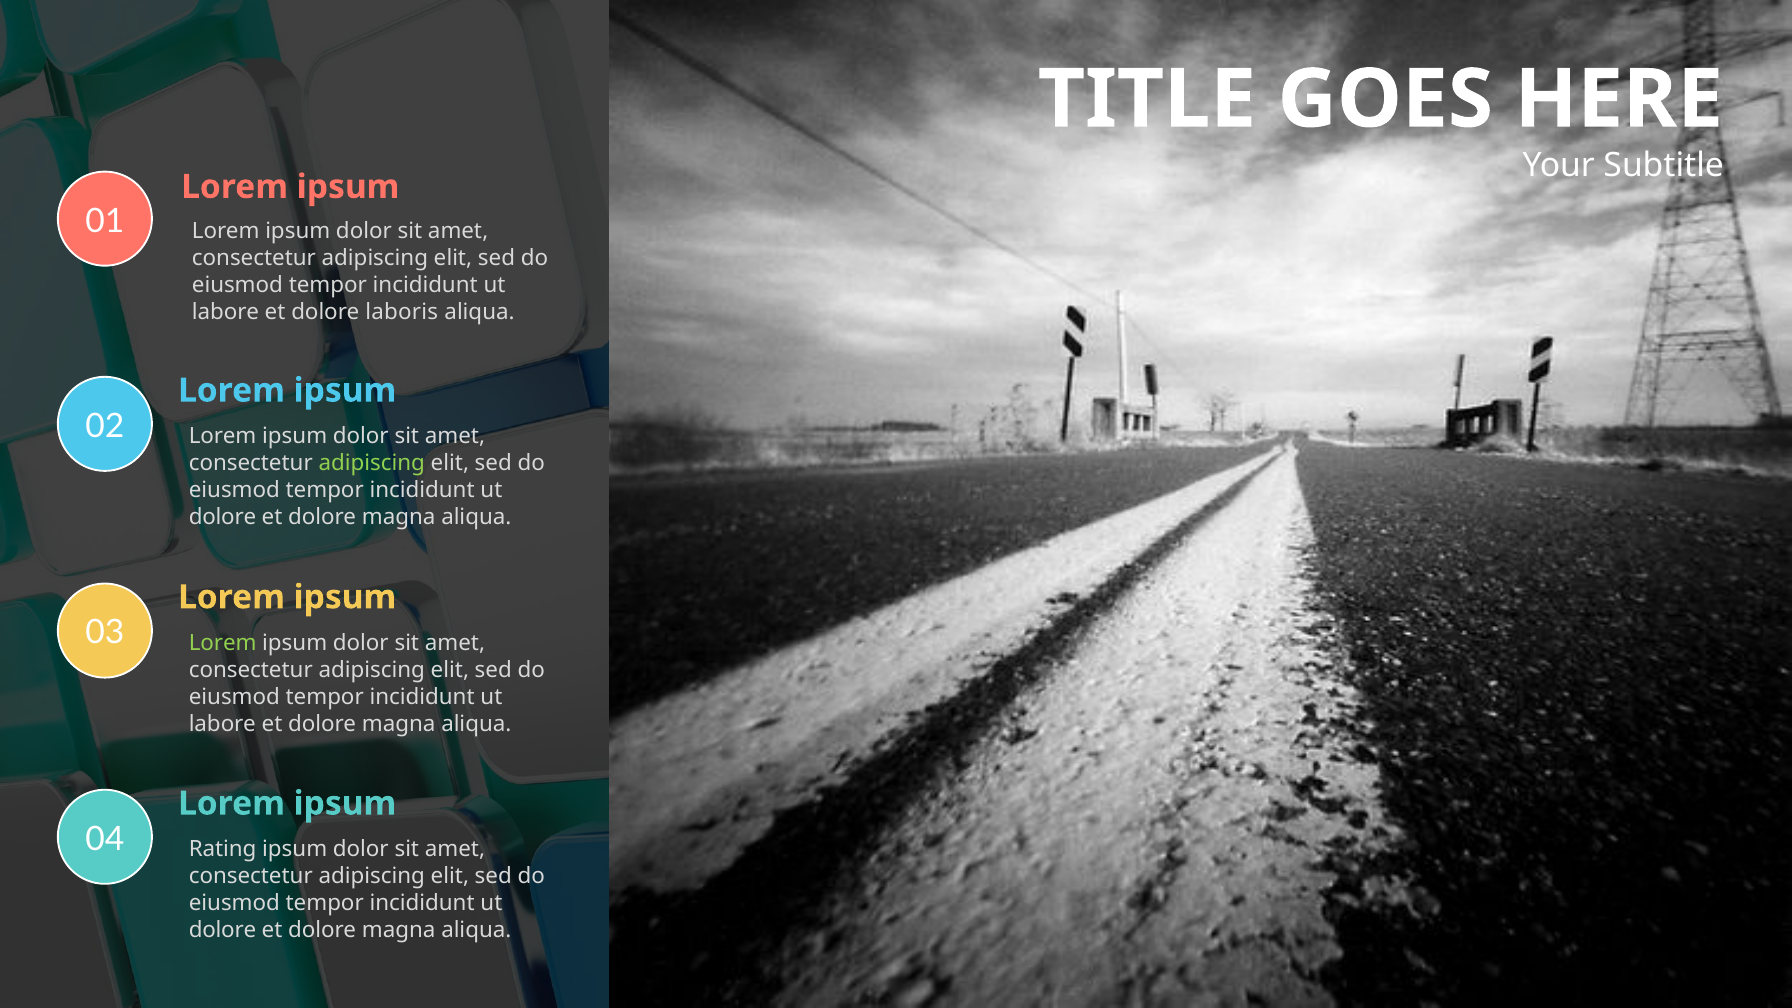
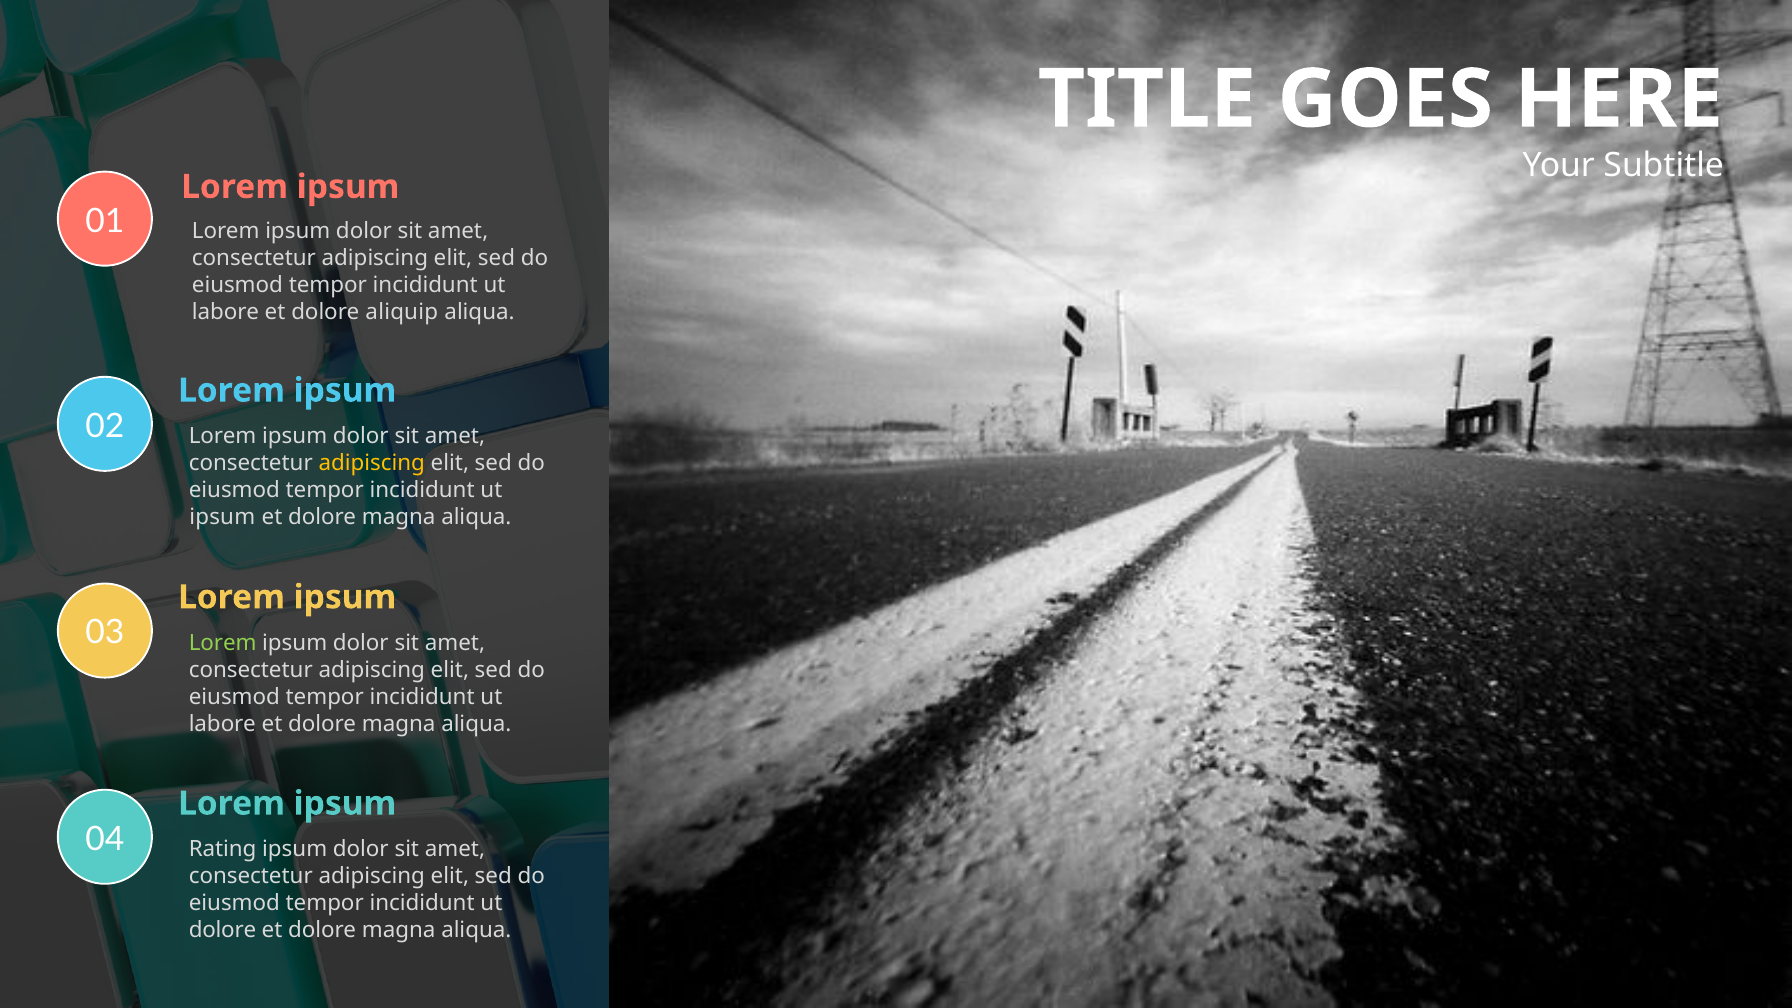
laboris: laboris -> aliquip (402, 312)
adipiscing colour: light green -> yellow (372, 463)
dolore: dolore -> ipsum (222, 517)
